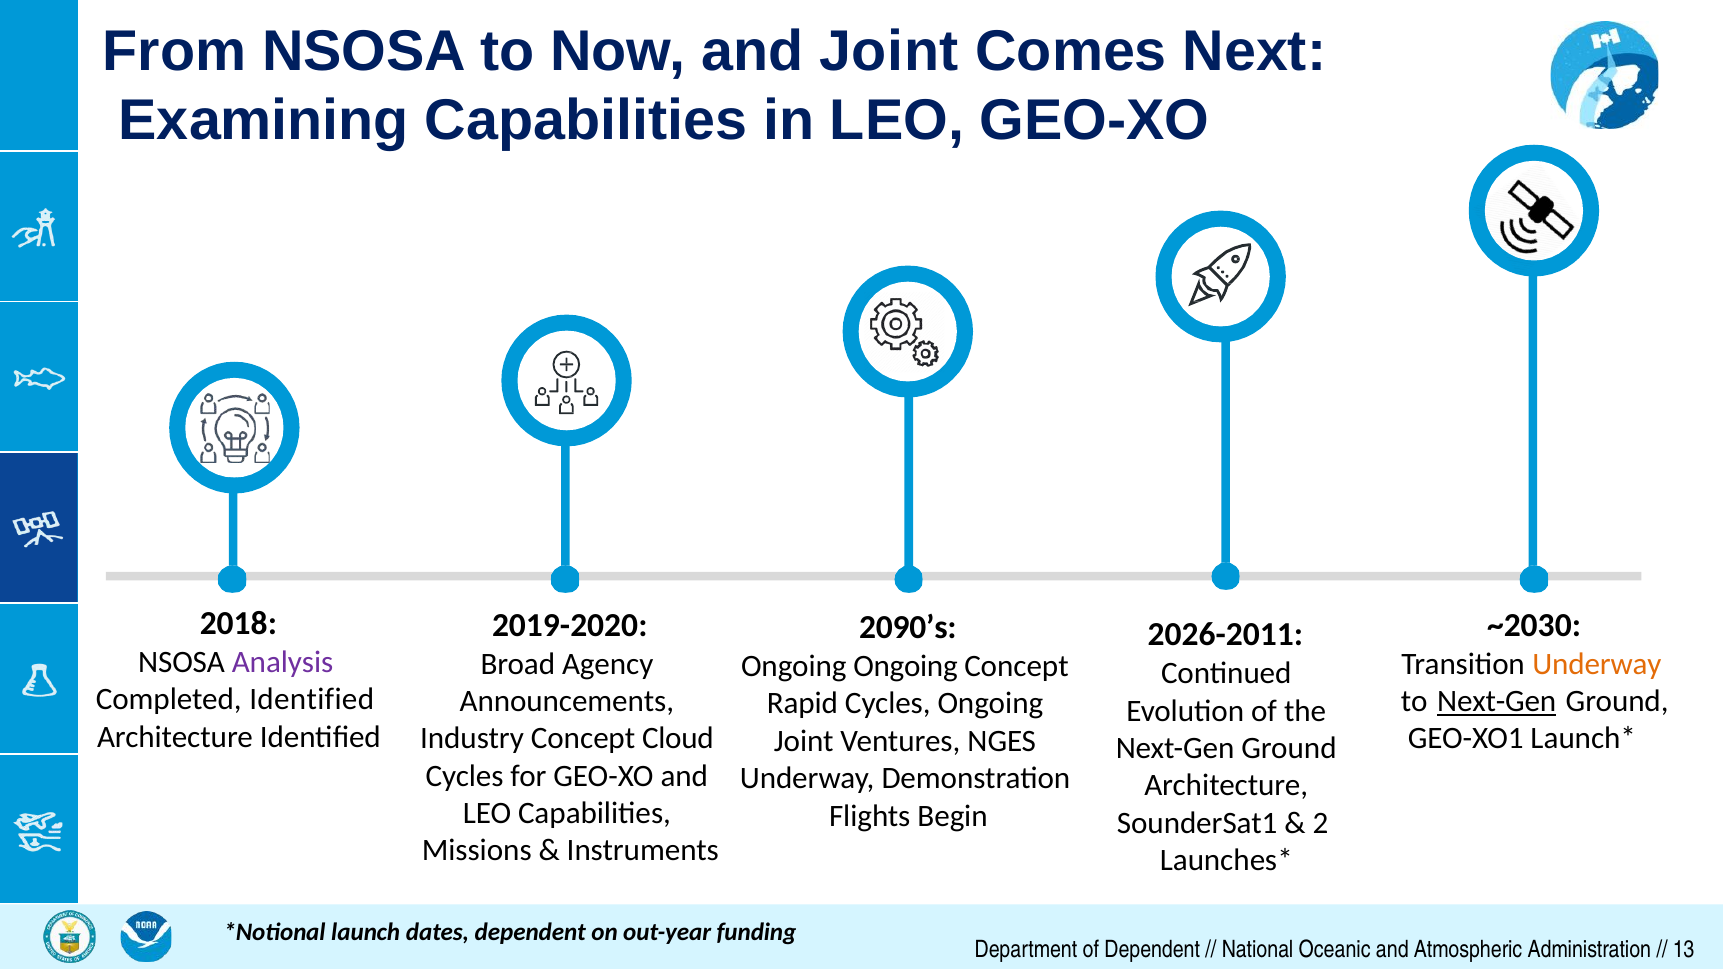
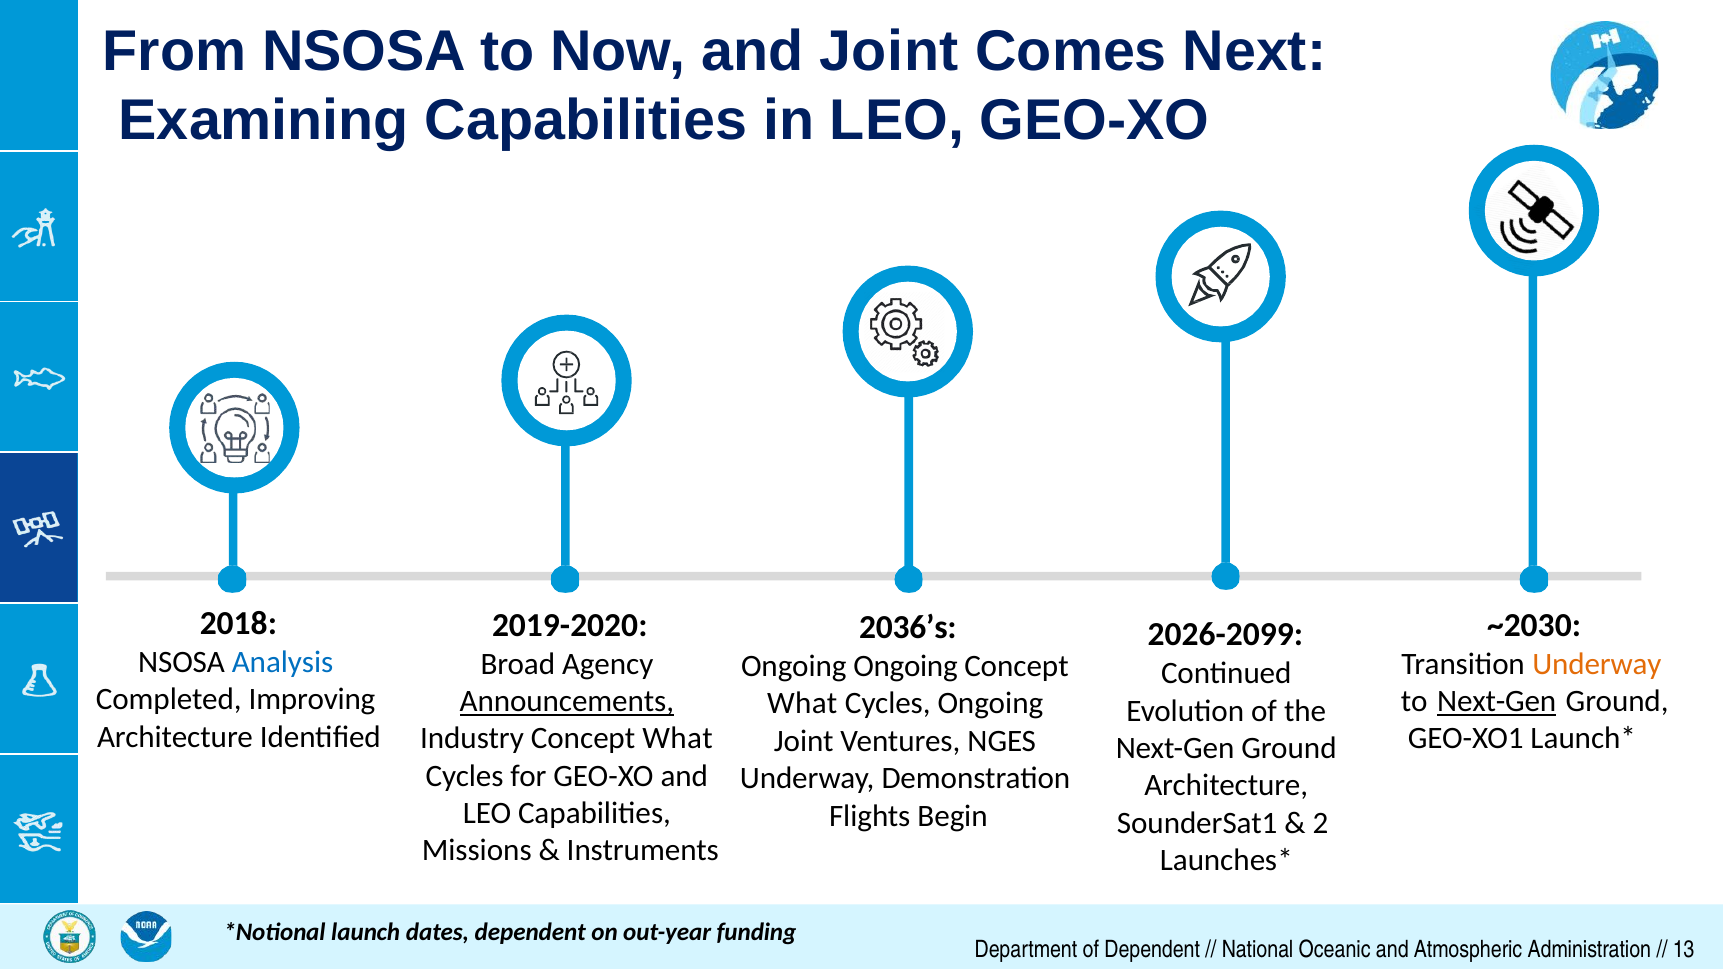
2090’s: 2090’s -> 2036’s (908, 628)
2026-2011: 2026-2011 -> 2026-2099 (1225, 635)
Analysis colour: purple -> blue (283, 662)
Completed Identified: Identified -> Improving (312, 700)
Announcements underline: none -> present (567, 701)
Rapid: Rapid -> What (802, 704)
Industry Concept Cloud: Cloud -> What (678, 739)
